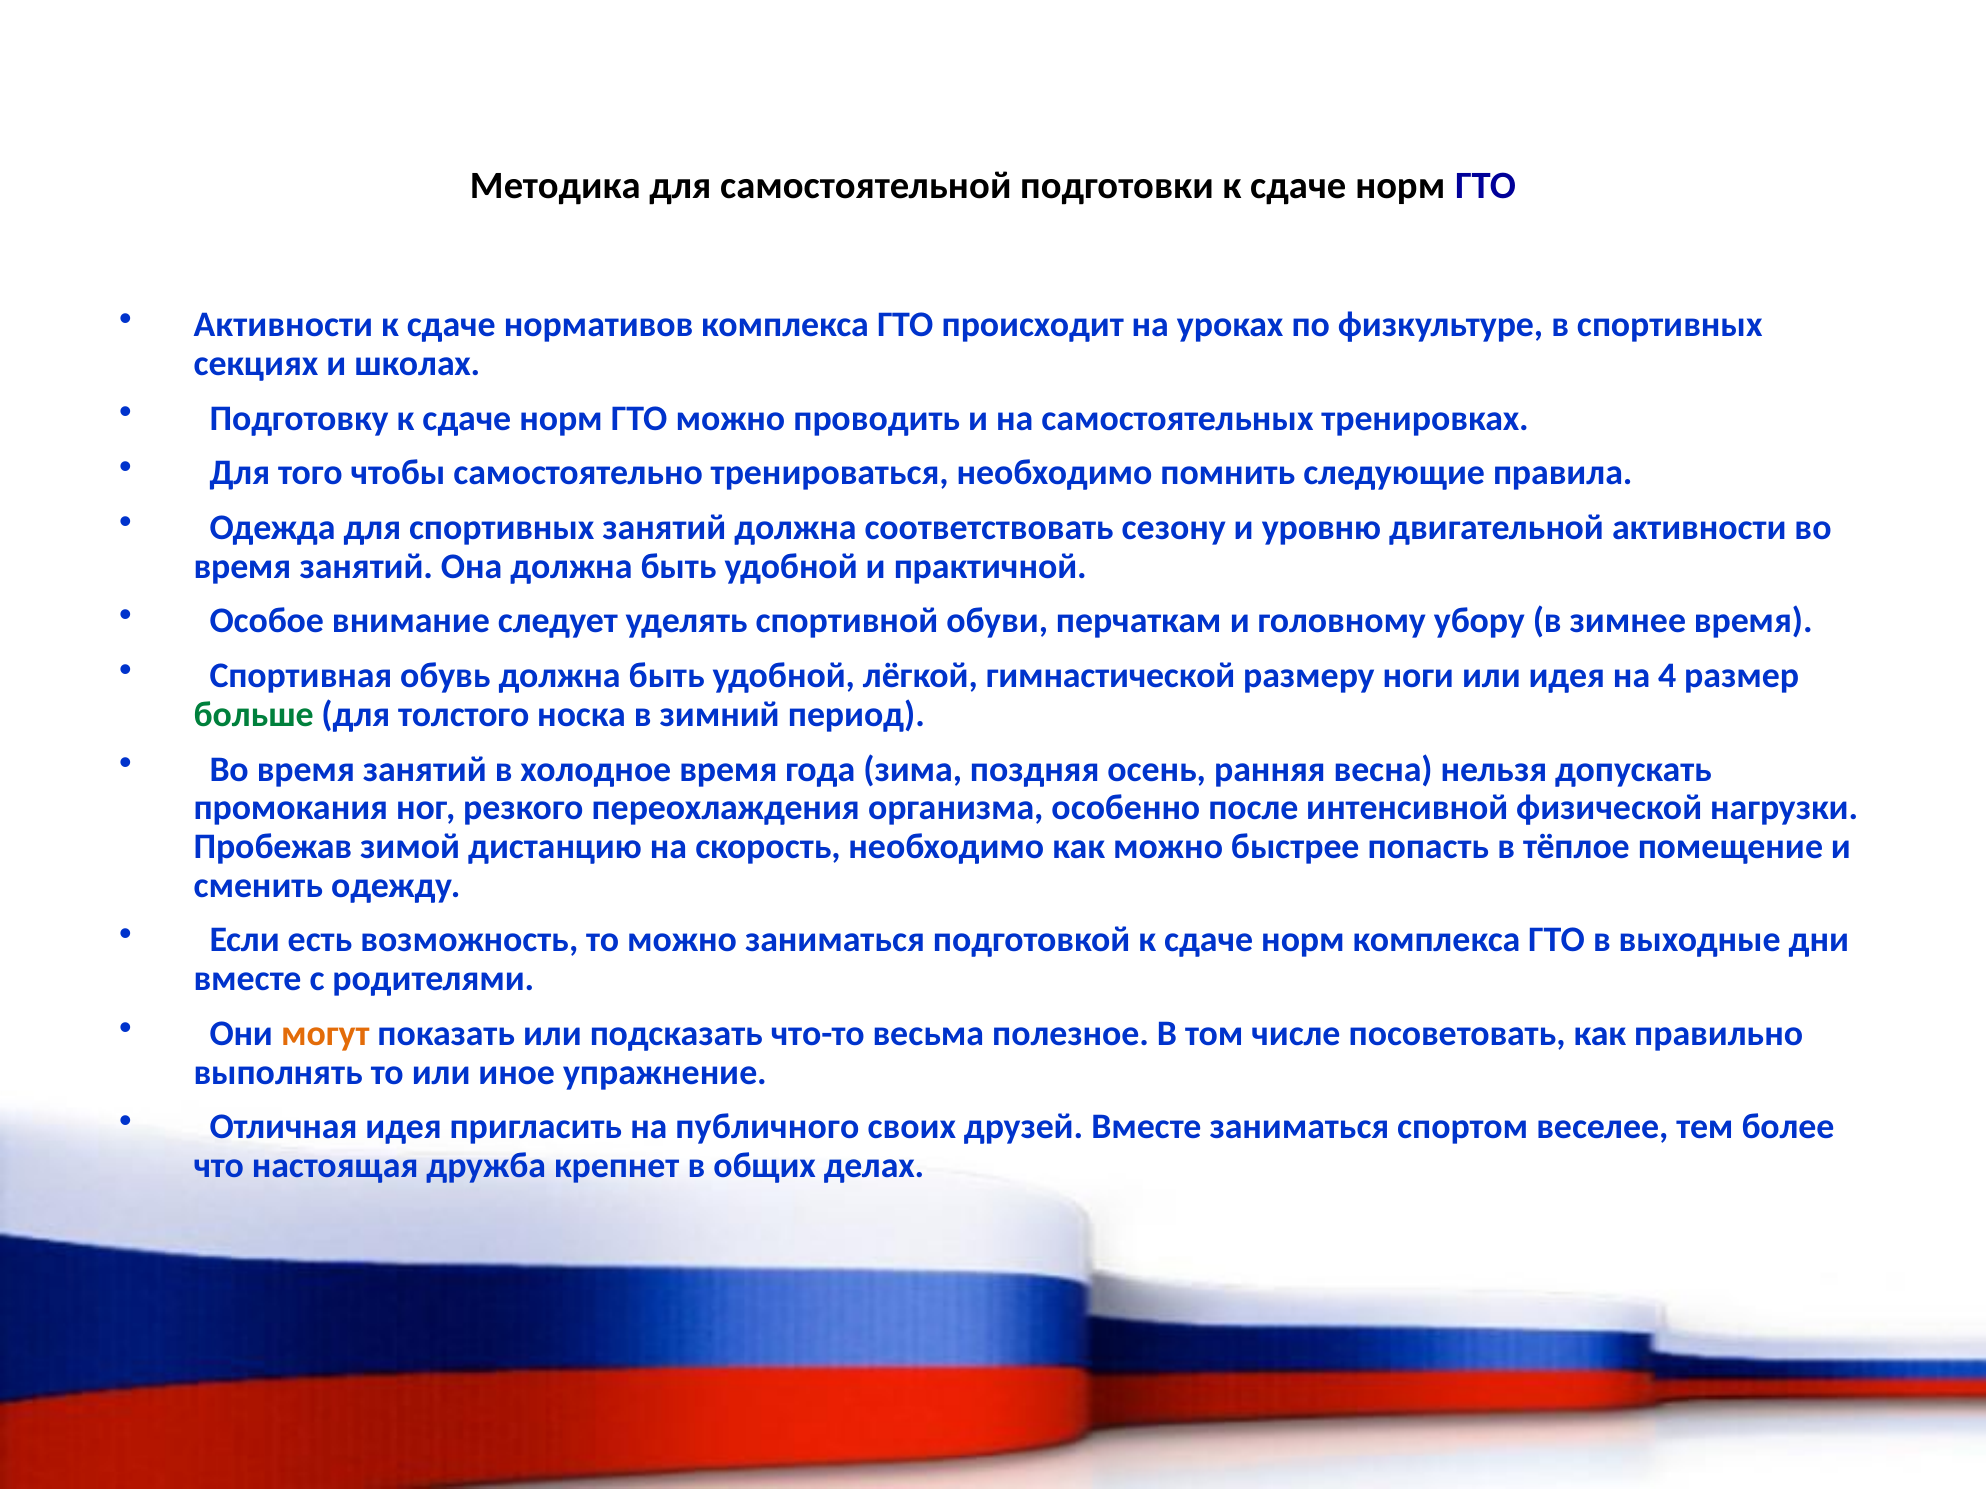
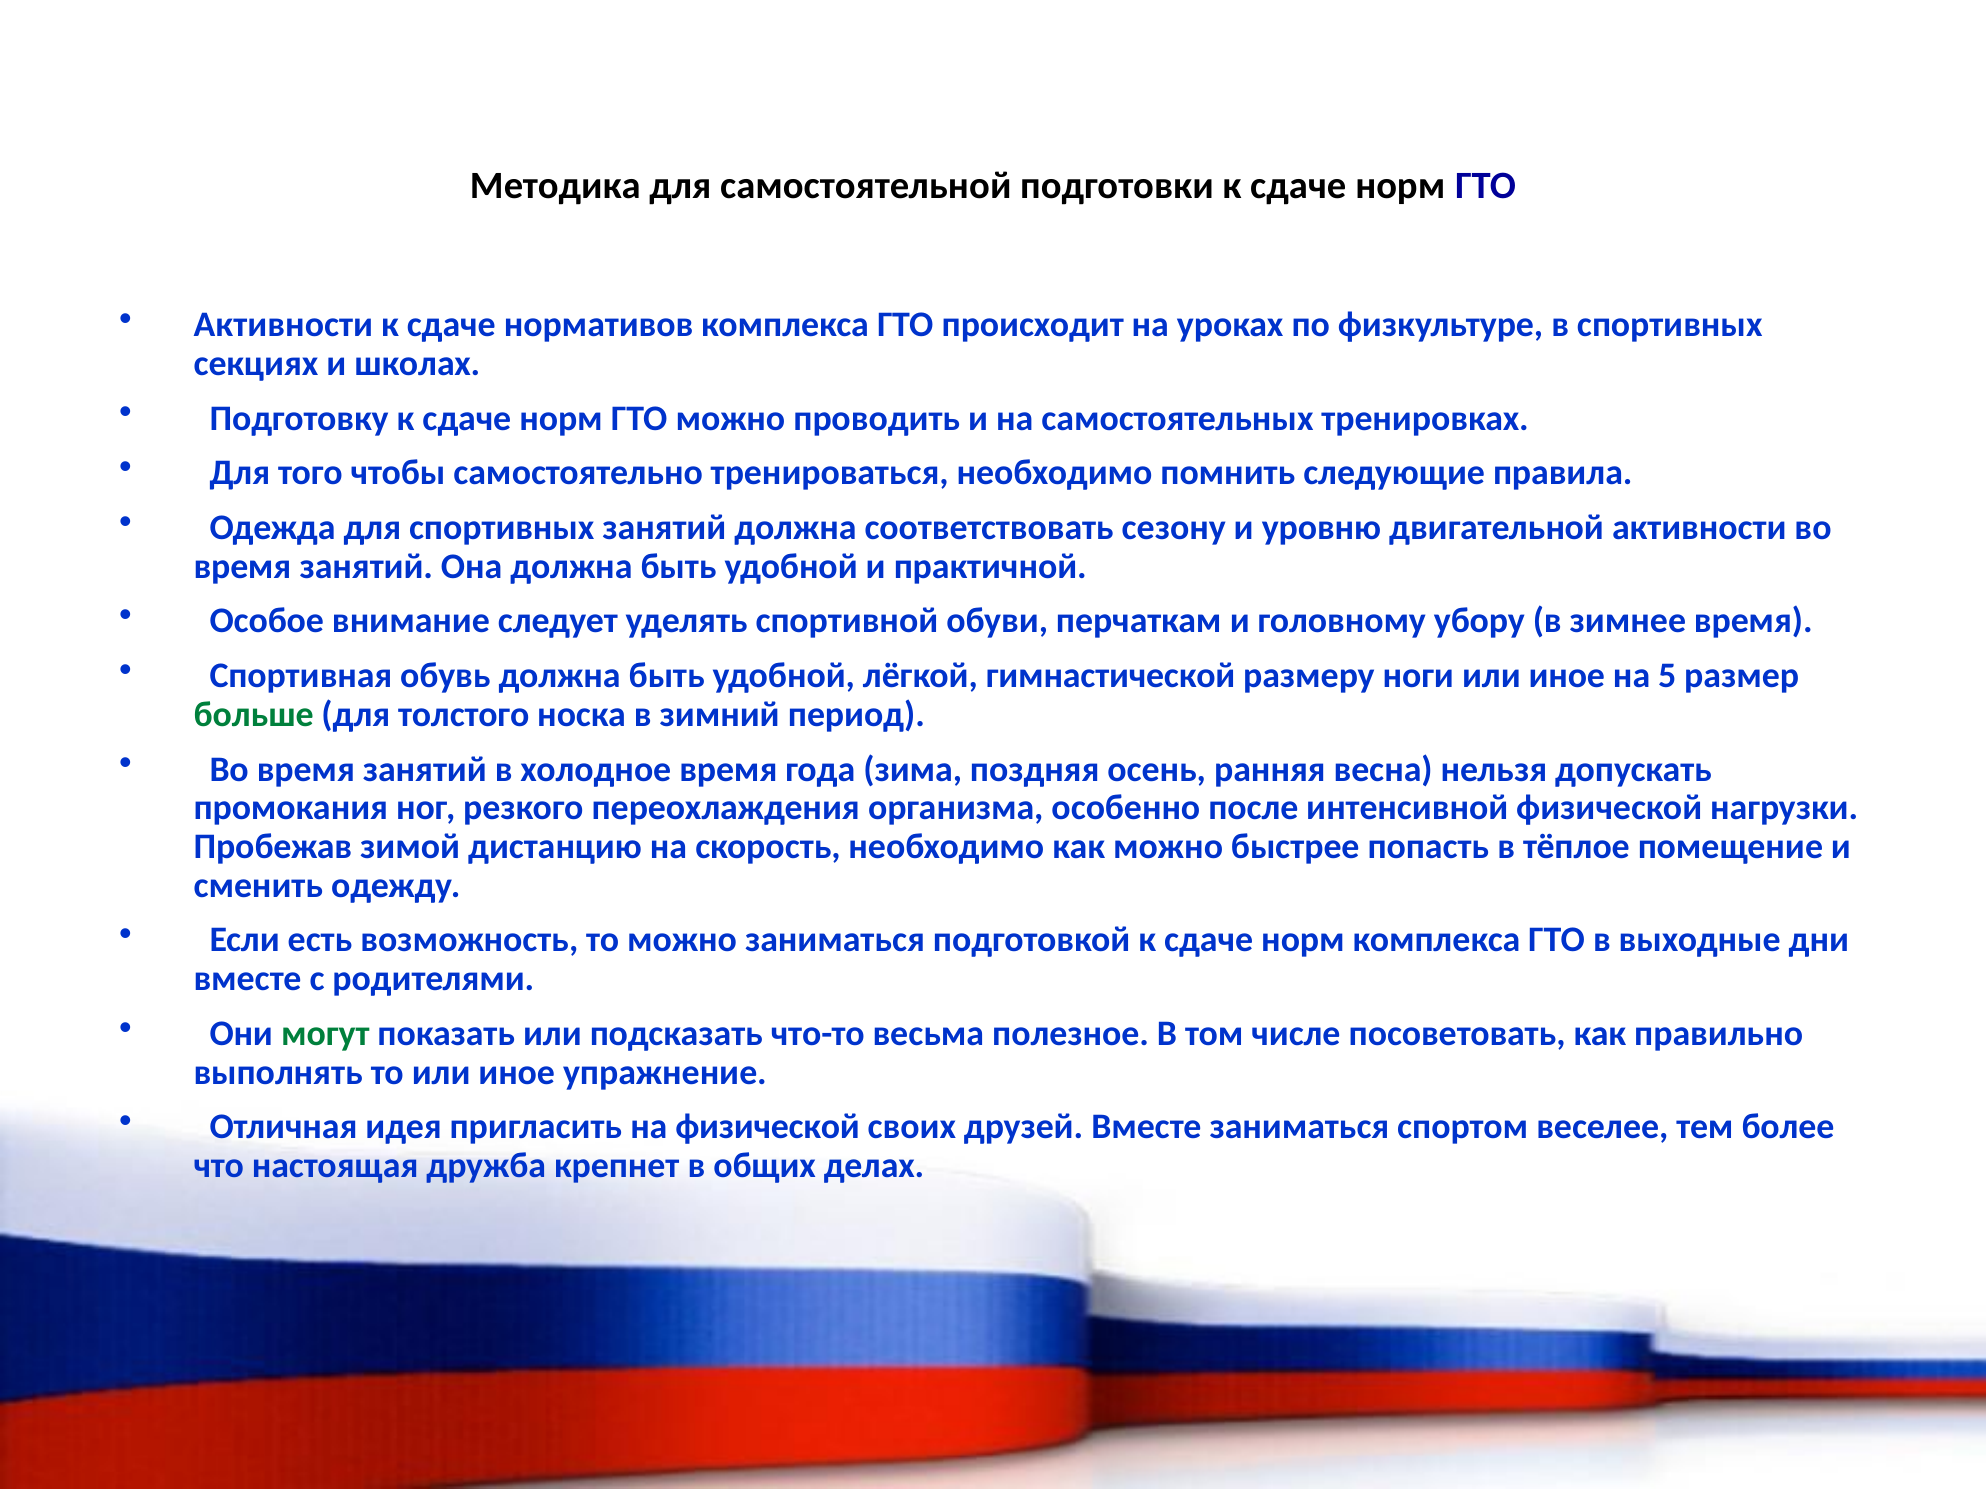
ноги или идея: идея -> иное (1567, 676)
4: 4 -> 5 (1667, 676)
могут colour: orange -> green (325, 1034)
на публичного: публичного -> физической (768, 1127)
